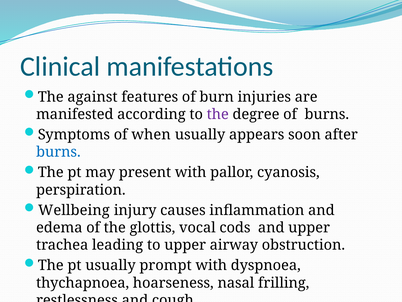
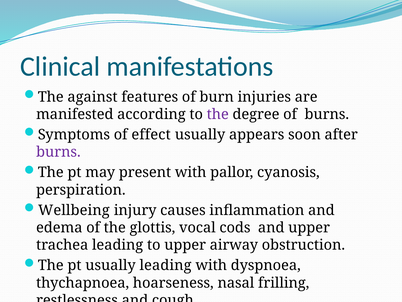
when: when -> effect (151, 135)
burns colour: blue -> purple (58, 152)
usually prompt: prompt -> leading (166, 265)
